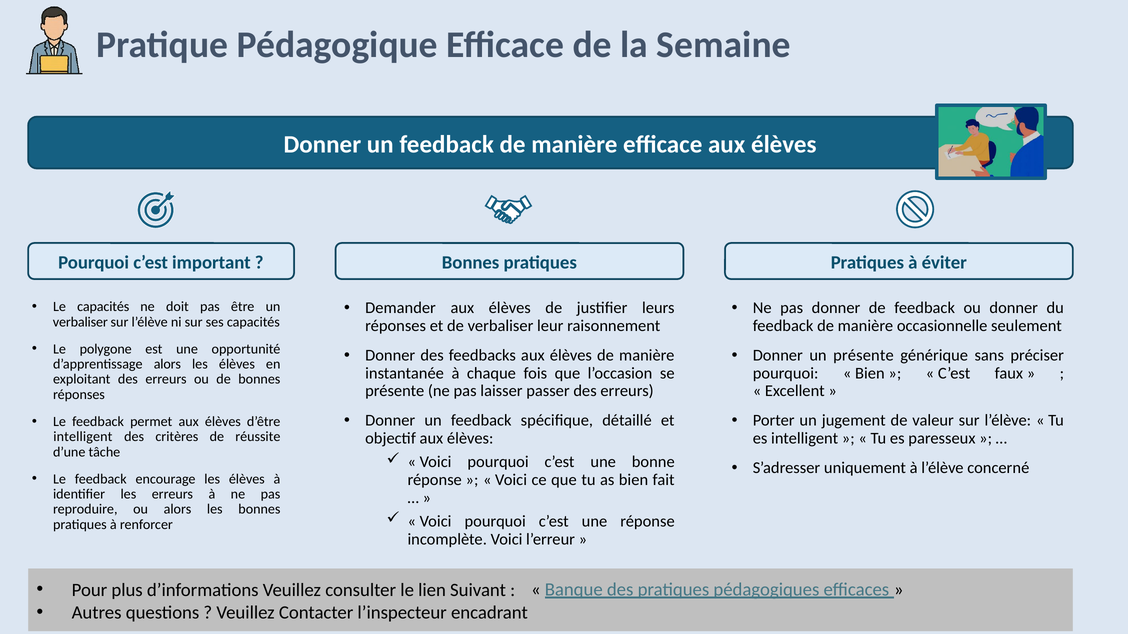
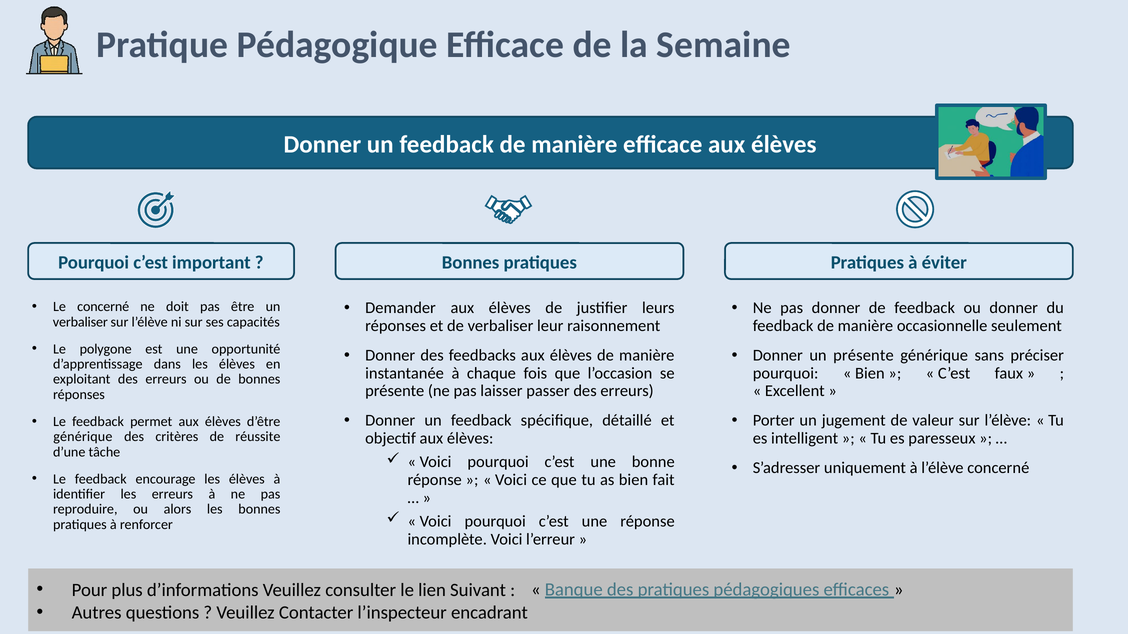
Le capacités: capacités -> concerné (103, 307)
d’apprentissage alors: alors -> dans (167, 364)
intelligent: intelligent -> générique (83, 437)
